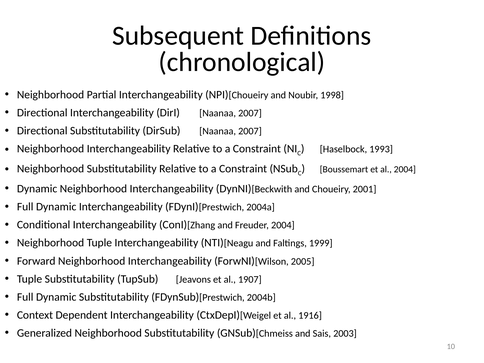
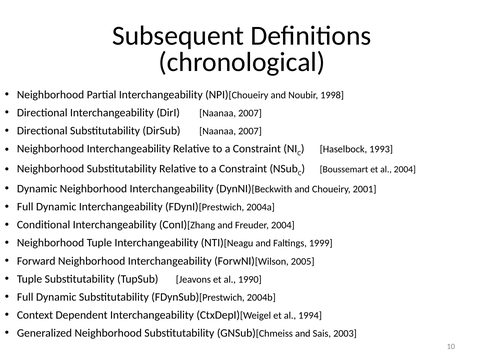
1907: 1907 -> 1990 (250, 279)
1916: 1916 -> 1994 (310, 315)
